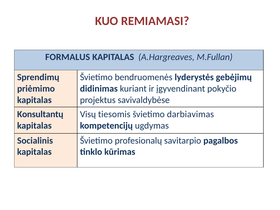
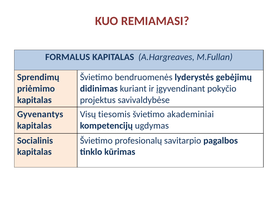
Konsultantų: Konsultantų -> Gyvenantys (40, 114)
darbiavimas: darbiavimas -> akademiniai (190, 114)
